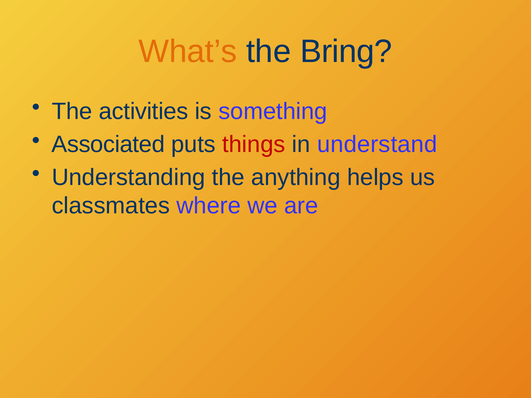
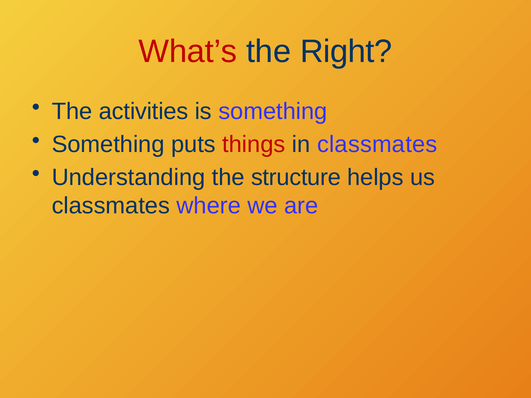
What’s colour: orange -> red (188, 51)
Bring: Bring -> Right (346, 51)
Associated: Associated -> Something (108, 144)
in understand: understand -> classmates (377, 144)
anything: anything -> structure (296, 177)
